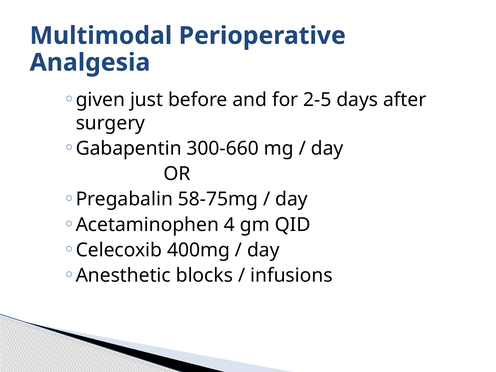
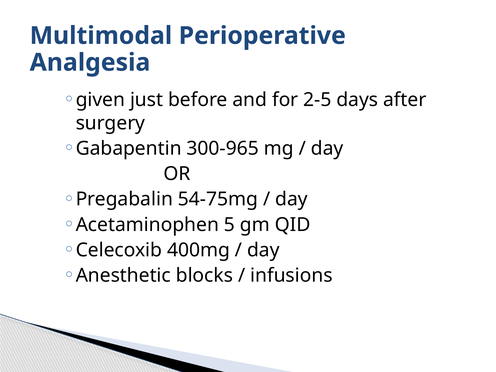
300-660: 300-660 -> 300-965 (223, 148)
58-75mg: 58-75mg -> 54-75mg (218, 199)
4: 4 -> 5 (229, 225)
